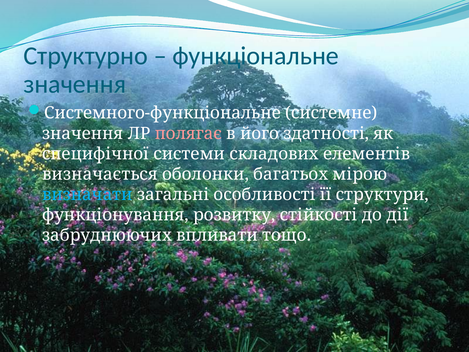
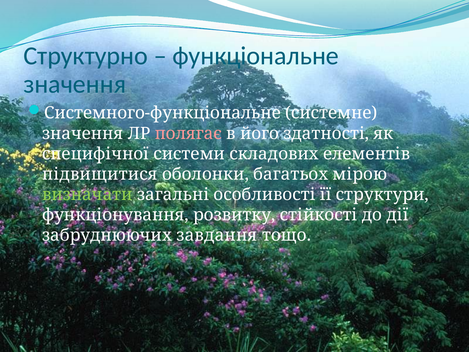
визначається: визначається -> підвищитися (100, 174)
визначати colour: light blue -> light green (87, 194)
впливати: впливати -> завдання (217, 235)
